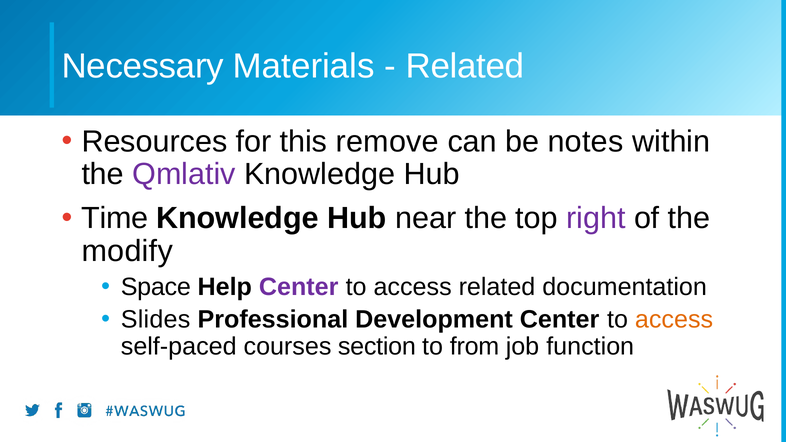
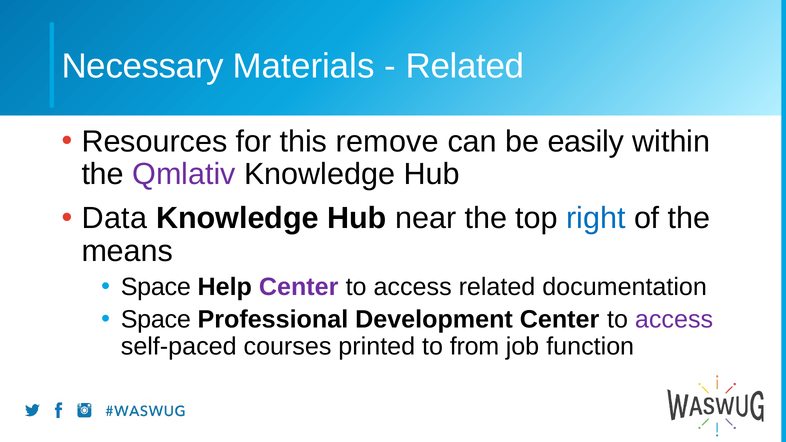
notes: notes -> easily (586, 141)
Time: Time -> Data (114, 218)
right colour: purple -> blue (596, 218)
modify: modify -> means (127, 251)
Slides: Slides -> Space (156, 319)
access colour: orange -> purple (674, 319)
section: section -> printed (377, 347)
